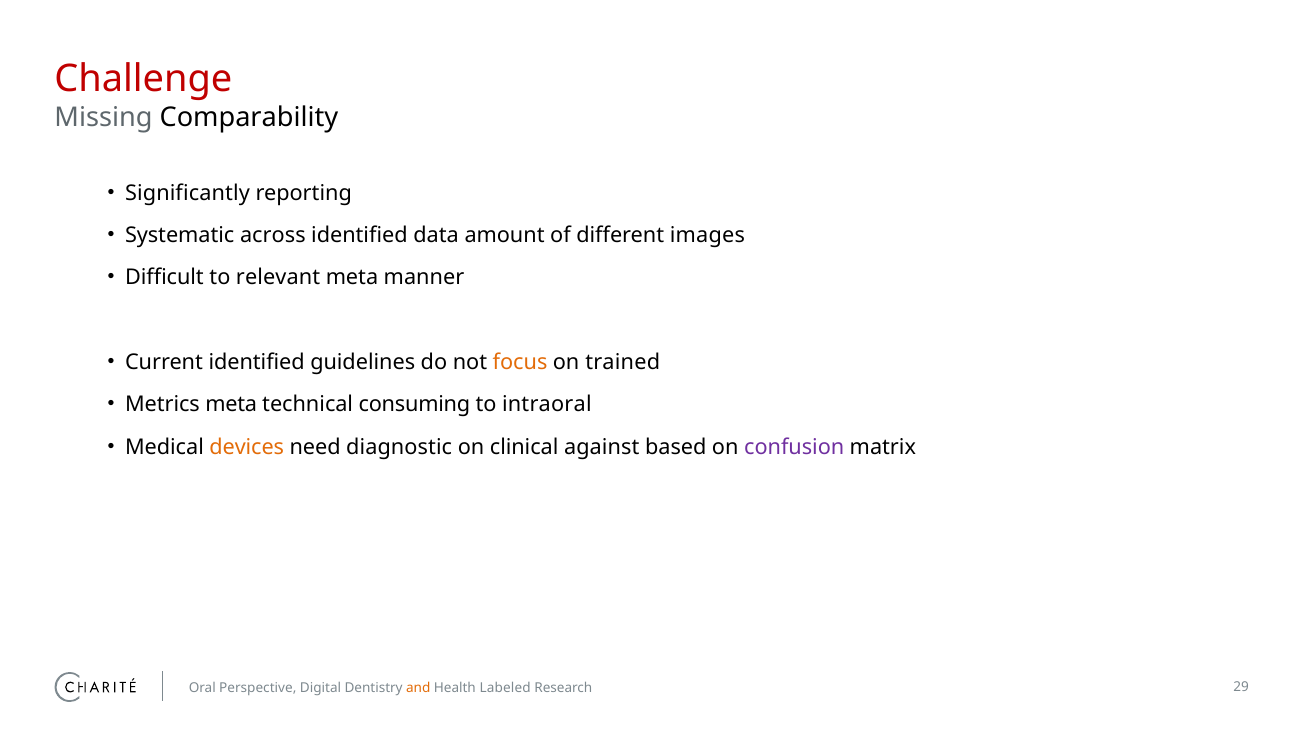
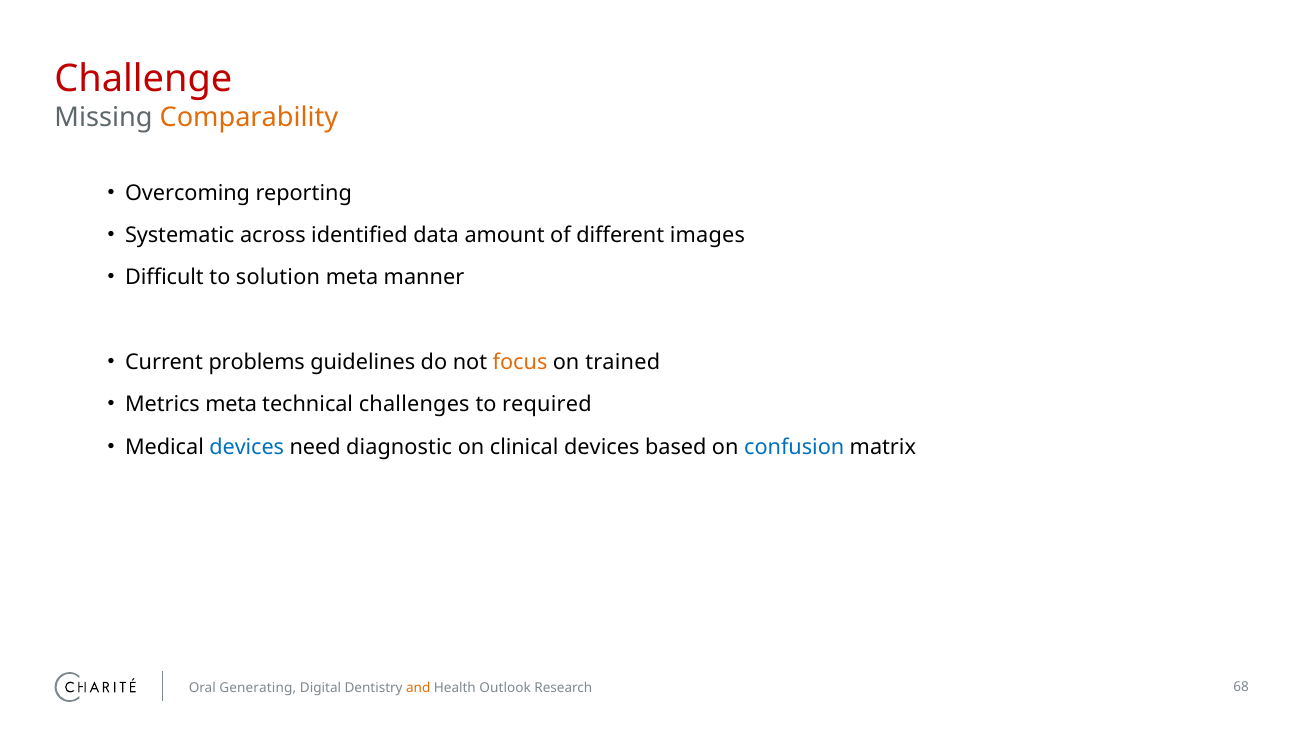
Comparability colour: black -> orange (249, 117)
Significantly: Significantly -> Overcoming (188, 193)
relevant: relevant -> solution (278, 278)
Current identified: identified -> problems (257, 362)
consuming: consuming -> challenges (414, 405)
intraoral: intraoral -> required (547, 405)
devices colour: orange -> blue (247, 447)
clinical against: against -> devices (602, 447)
confusion colour: purple -> blue (794, 447)
Perspective: Perspective -> Generating (258, 688)
Labeled: Labeled -> Outlook (505, 688)
29: 29 -> 68 (1241, 687)
